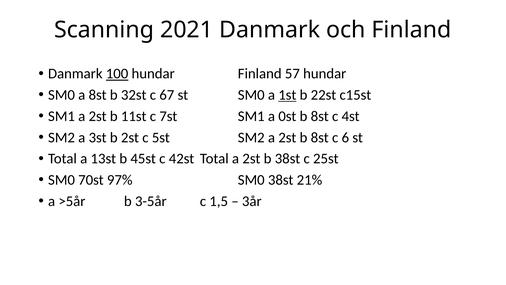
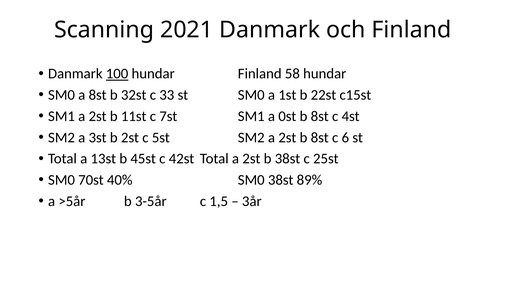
57: 57 -> 58 (292, 74)
67: 67 -> 33 (167, 95)
1st underline: present -> none (287, 95)
97%: 97% -> 40% (120, 180)
21%: 21% -> 89% (309, 180)
